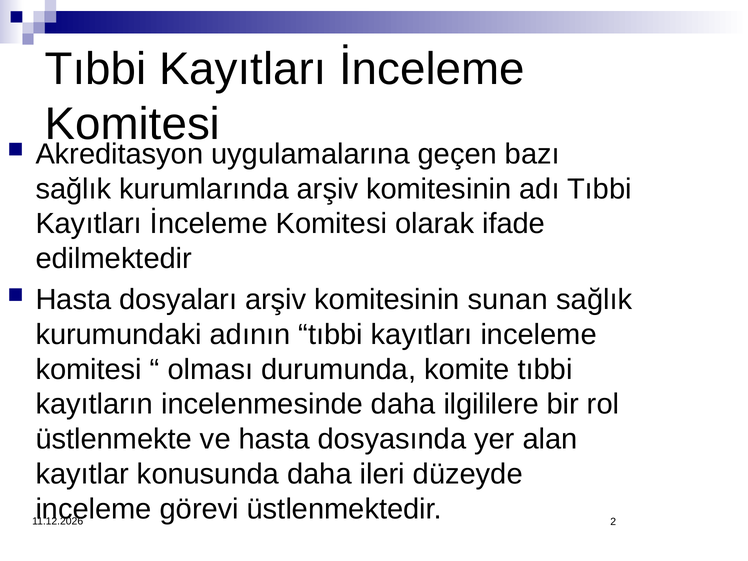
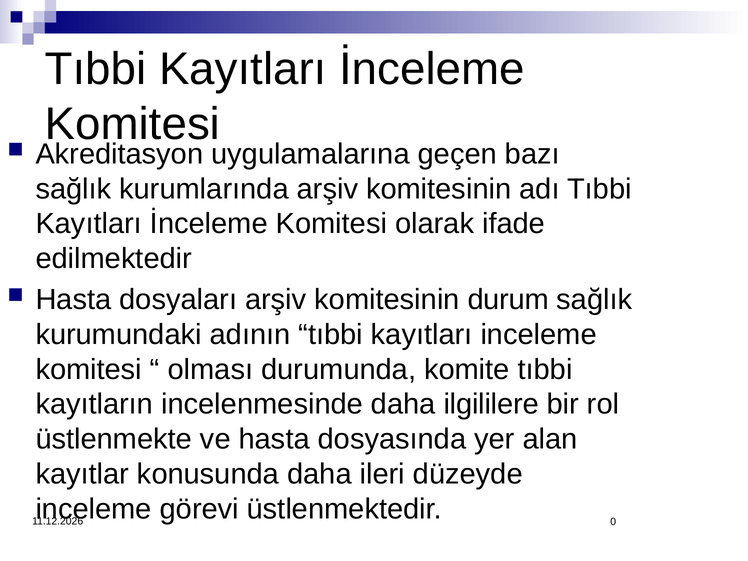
sunan: sunan -> durum (508, 300)
2: 2 -> 0 (613, 522)
